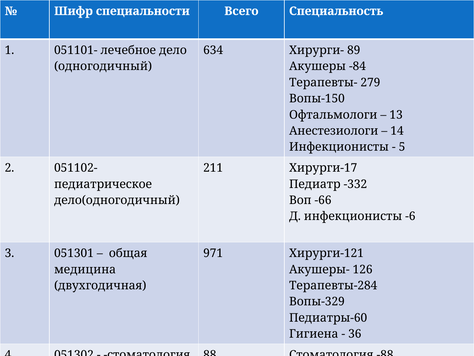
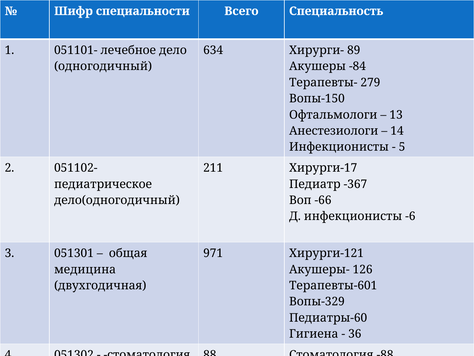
-332: -332 -> -367 (355, 184)
Терапевты-284: Терапевты-284 -> Терапевты-601 (333, 285)
